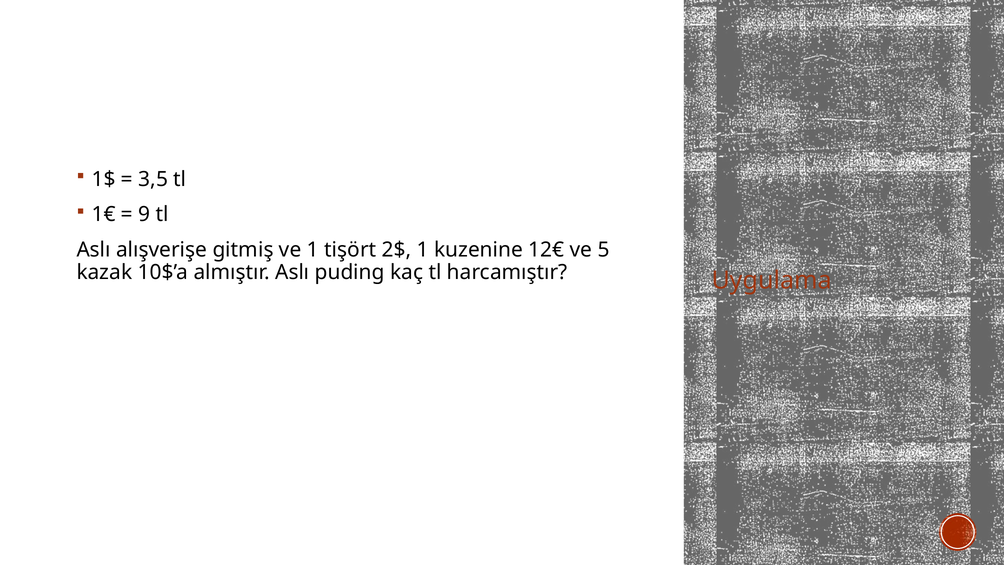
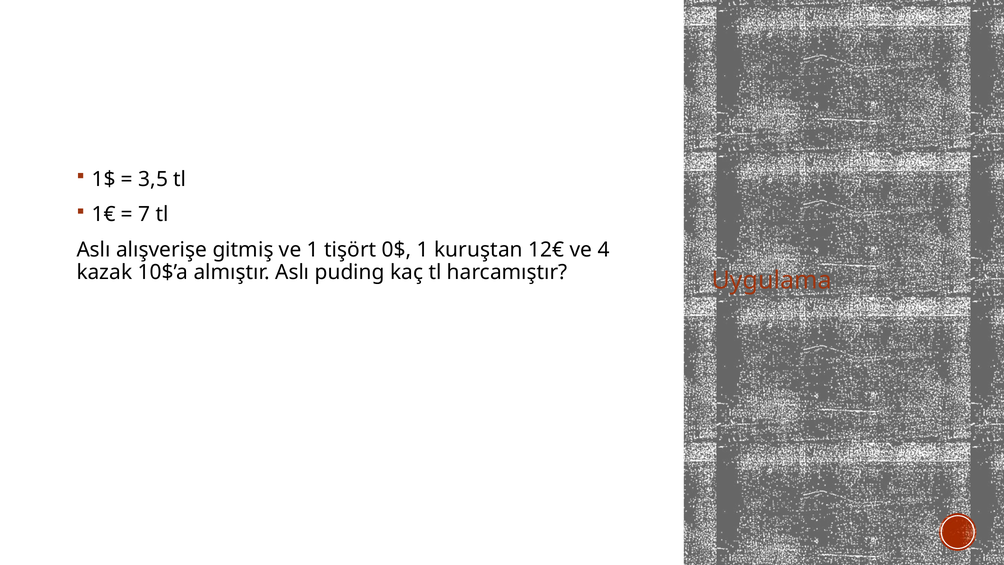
9: 9 -> 7 (144, 214)
2$: 2$ -> 0$ (396, 250)
kuzenine: kuzenine -> kuruştan (479, 250)
5: 5 -> 4 (604, 250)
